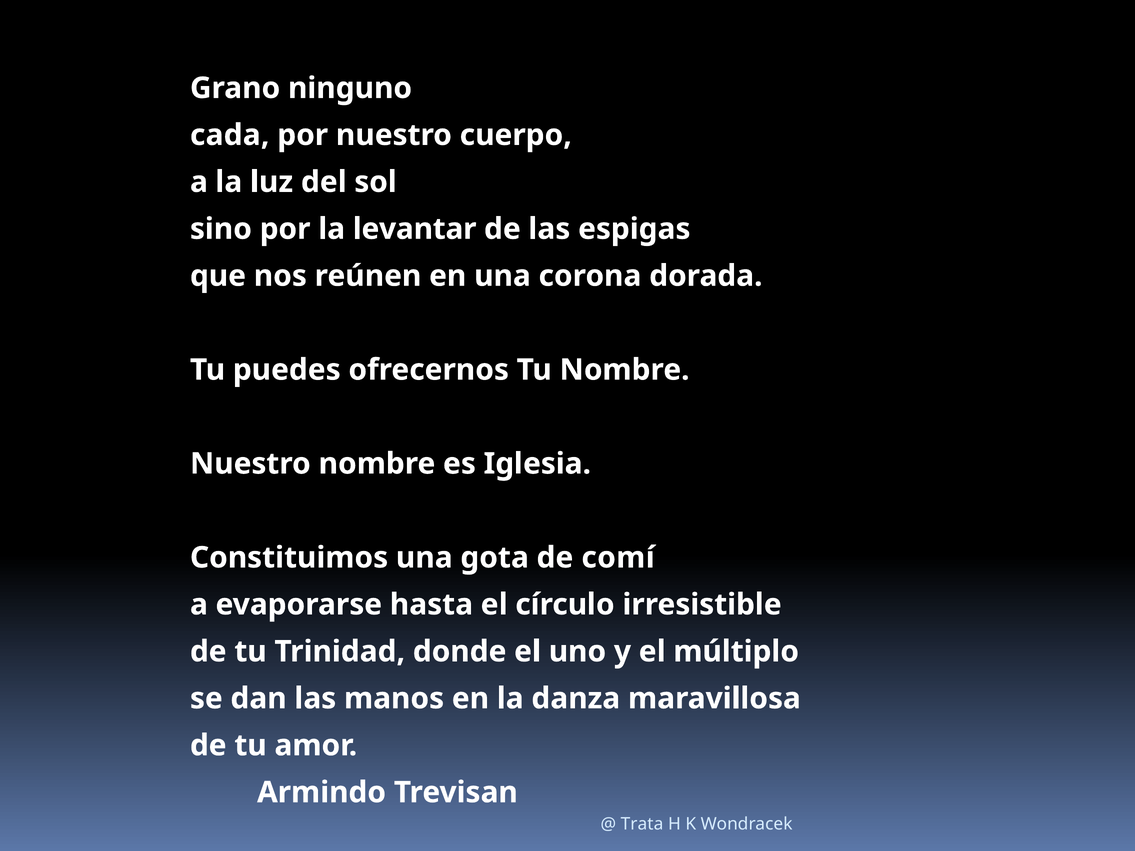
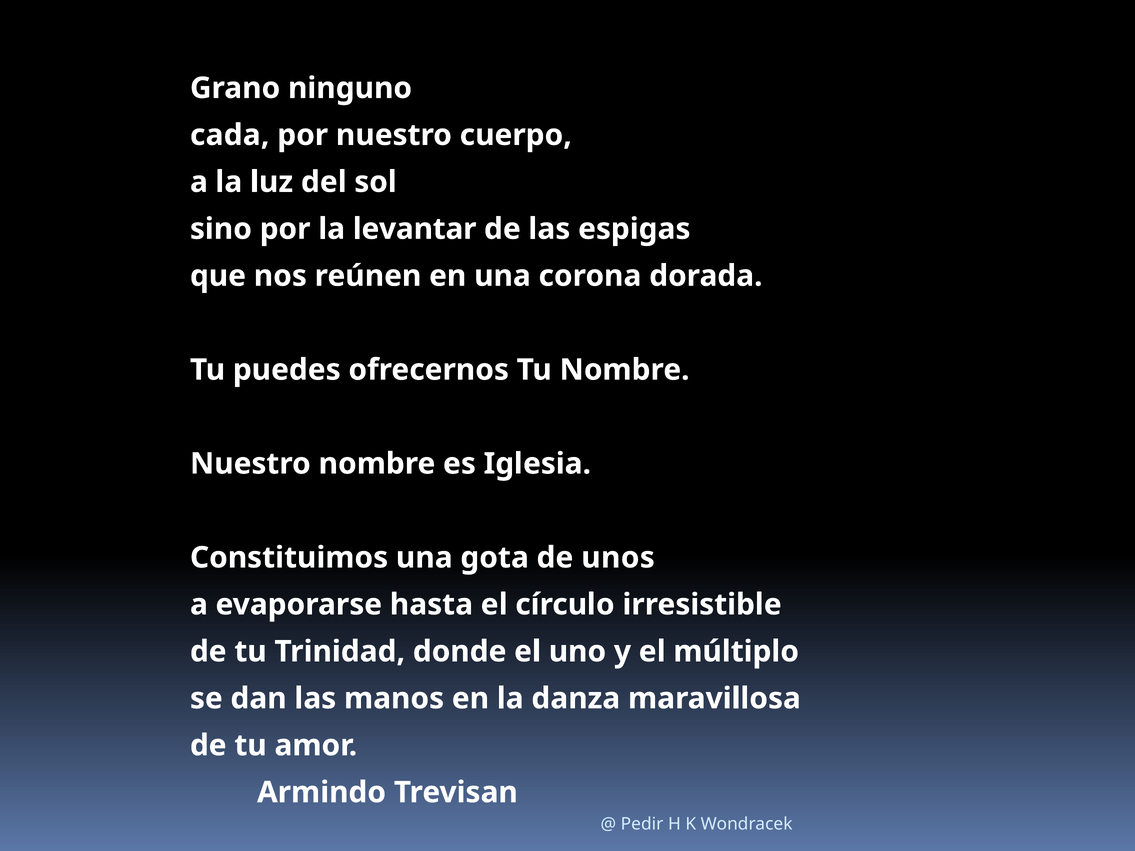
comí: comí -> unos (618, 558)
Trata: Trata -> Pedir (642, 824)
